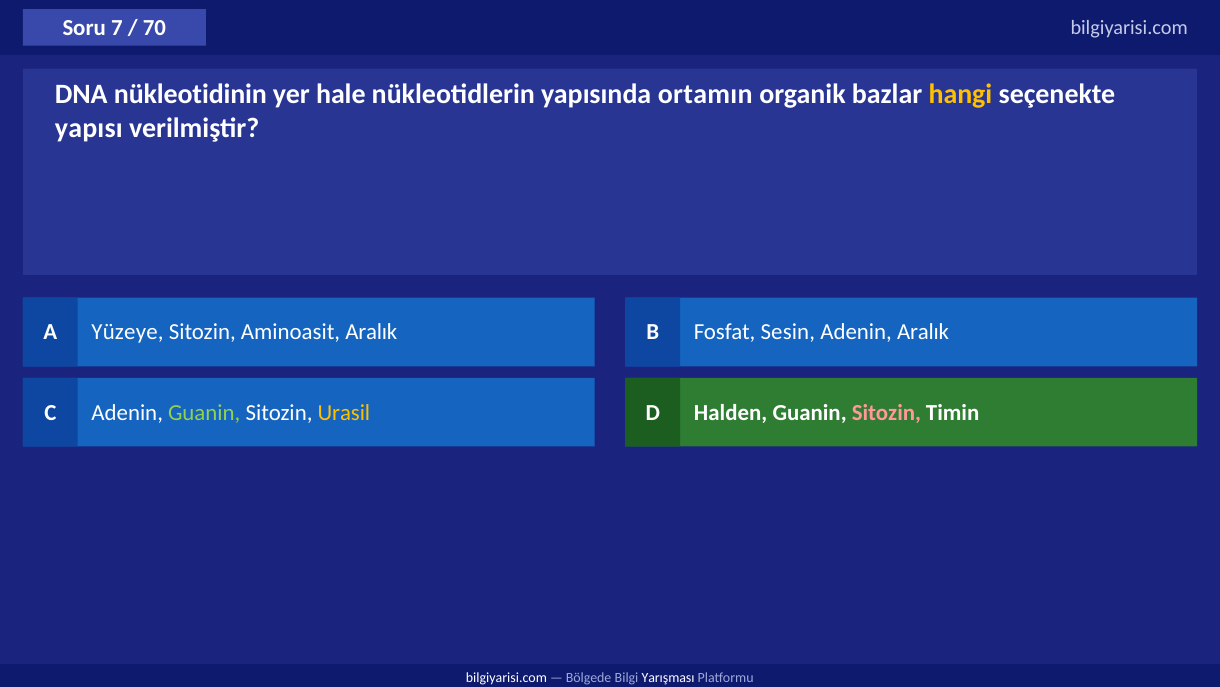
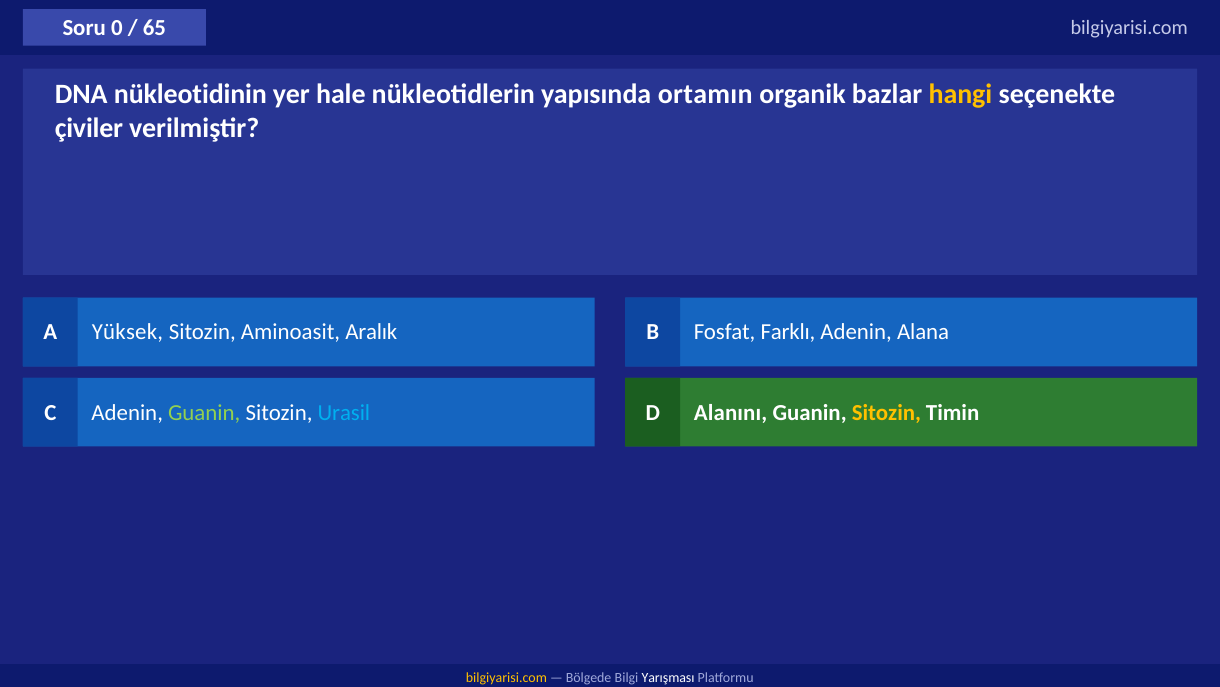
7: 7 -> 0 (117, 28)
70: 70 -> 65 (154, 28)
yapısı: yapısı -> çiviler (89, 128)
Yüzeye: Yüzeye -> Yüksek (127, 332)
Sesin: Sesin -> Farklı (788, 332)
Adenin Aralık: Aralık -> Alana (923, 332)
Urasil colour: yellow -> light blue (344, 412)
Halden: Halden -> Alanını (731, 412)
Sitozin colour: pink -> yellow (886, 412)
bilgiyarisi.com colour: white -> yellow (506, 677)
